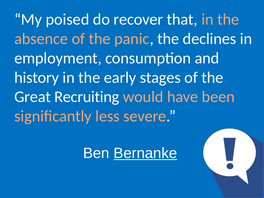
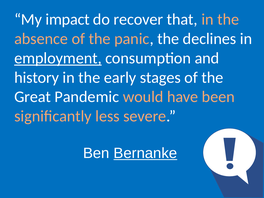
poised: poised -> impact (68, 19)
employment underline: none -> present (58, 58)
Recruiting: Recruiting -> Pandemic (87, 97)
